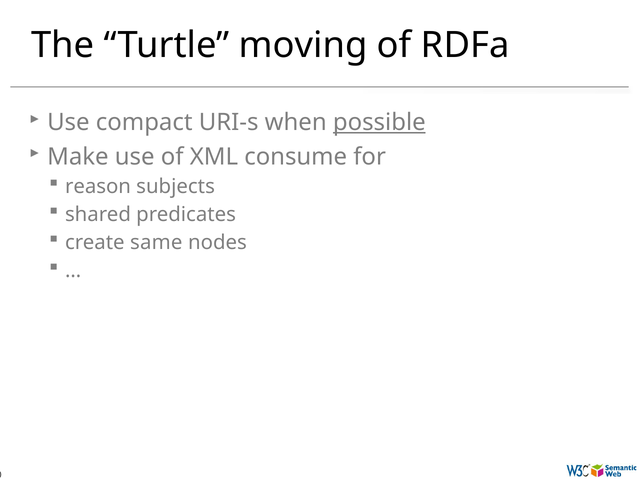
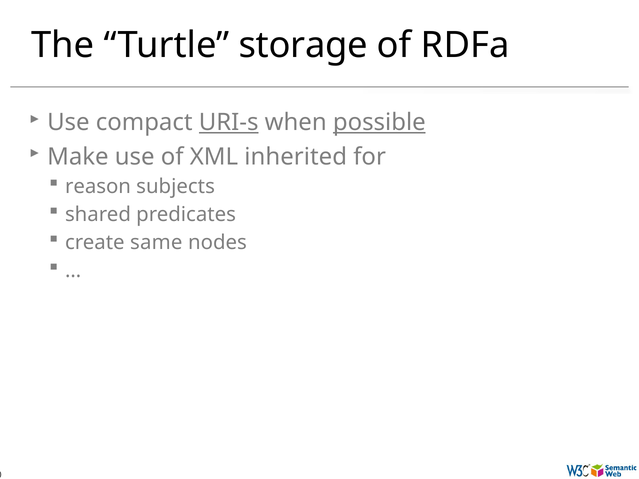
moving: moving -> storage (303, 45)
URI-s underline: none -> present (229, 123)
consume: consume -> inherited (296, 157)
